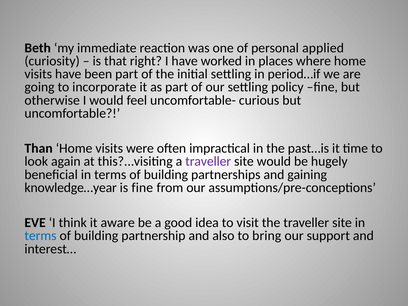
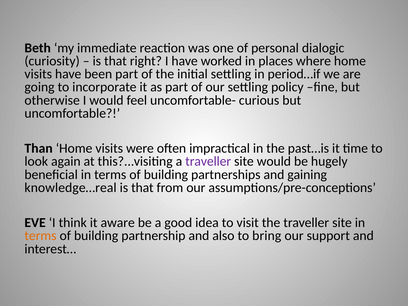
applied: applied -> dialogic (323, 48)
knowledge…year: knowledge…year -> knowledge…real (71, 188)
fine: fine -> that (142, 188)
terms colour: blue -> orange (41, 236)
